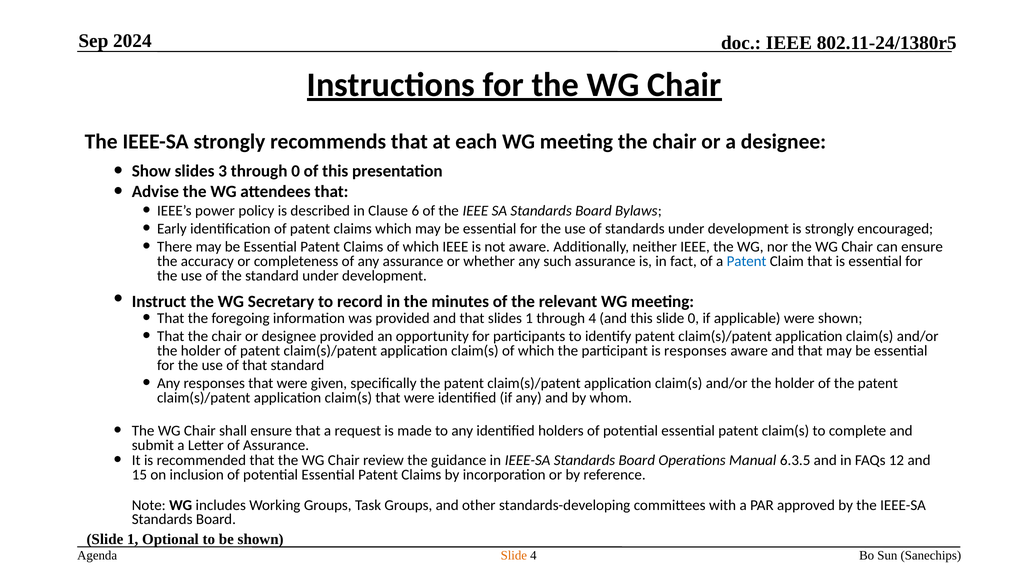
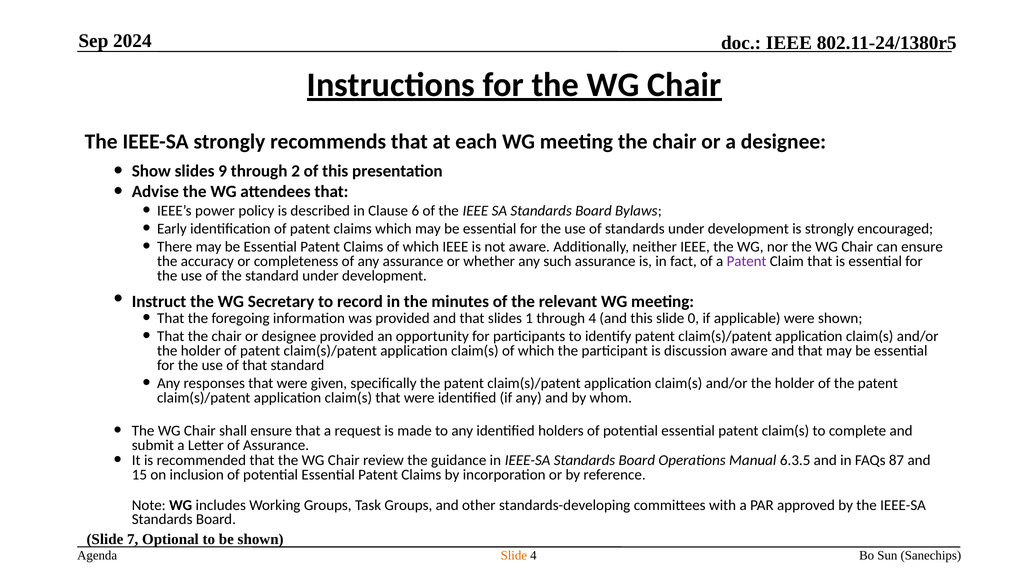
3: 3 -> 9 (223, 171)
through 0: 0 -> 2 (296, 171)
Patent colour: blue -> purple (747, 261)
is responses: responses -> discussion (695, 351)
12: 12 -> 87 (896, 460)
Slide 1: 1 -> 7 (133, 539)
